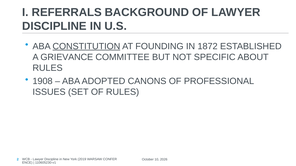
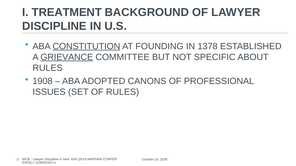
REFERRALS: REFERRALS -> TREATMENT (67, 12)
1872: 1872 -> 1378 (208, 46)
GRIEVANCE underline: none -> present (67, 57)
